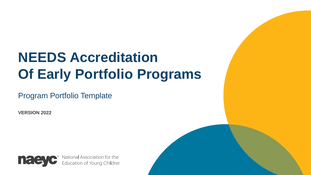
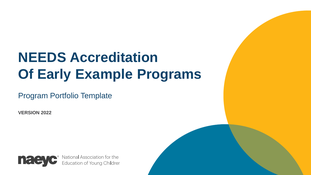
Early Portfolio: Portfolio -> Example (104, 74)
